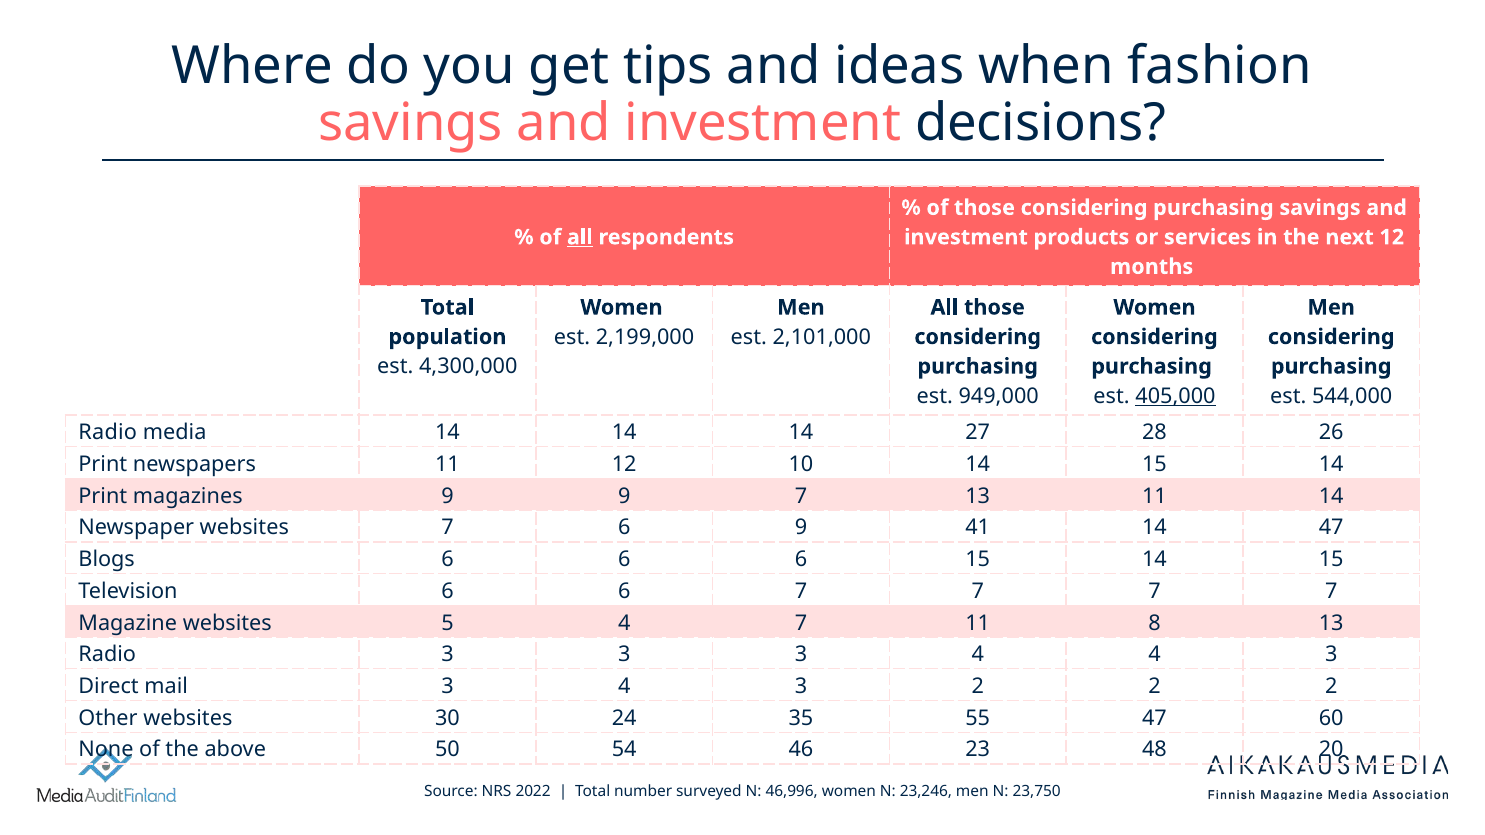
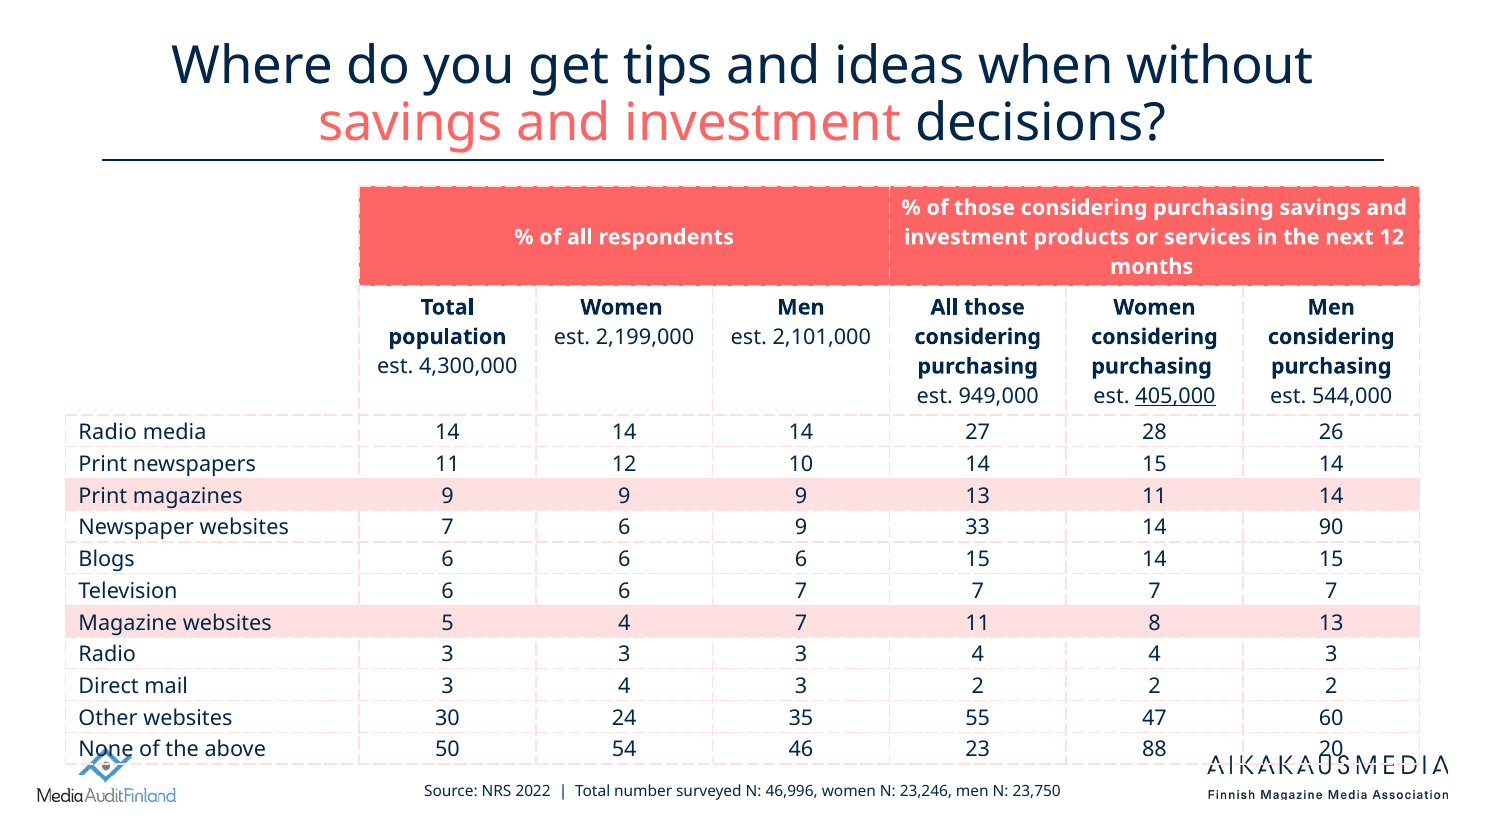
fashion: fashion -> without (1220, 66)
all underline: present -> none (580, 237)
9 9 7: 7 -> 9 (801, 496)
41: 41 -> 33 (978, 528)
14 47: 47 -> 90 (1331, 528)
48: 48 -> 88 (1155, 750)
